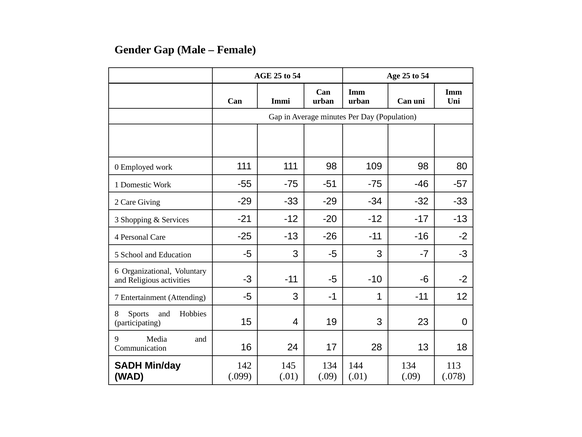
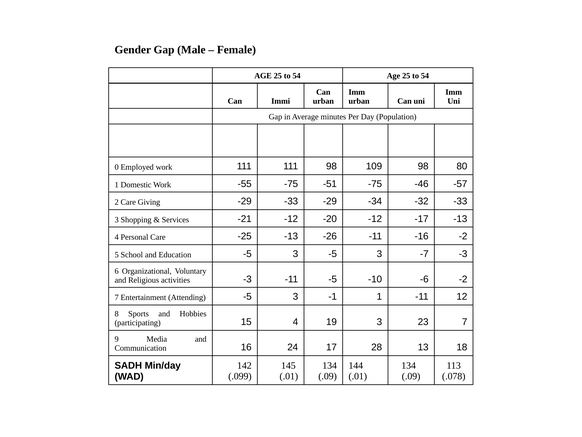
23 0: 0 -> 7 (465, 322)
